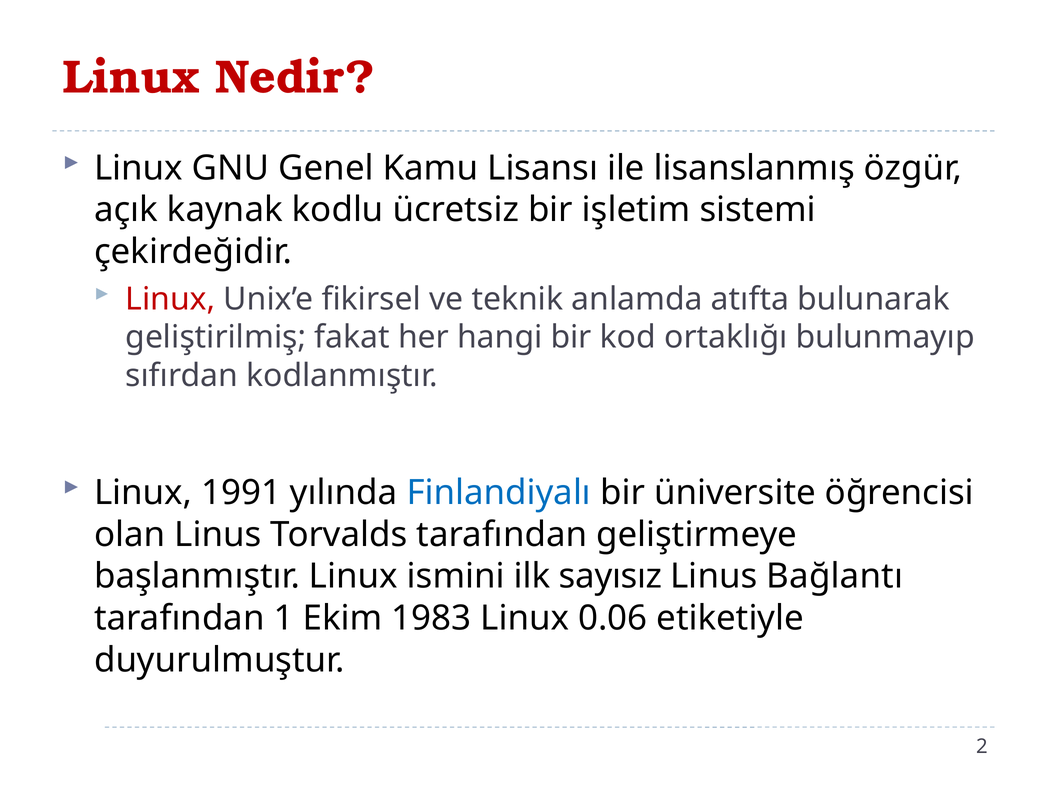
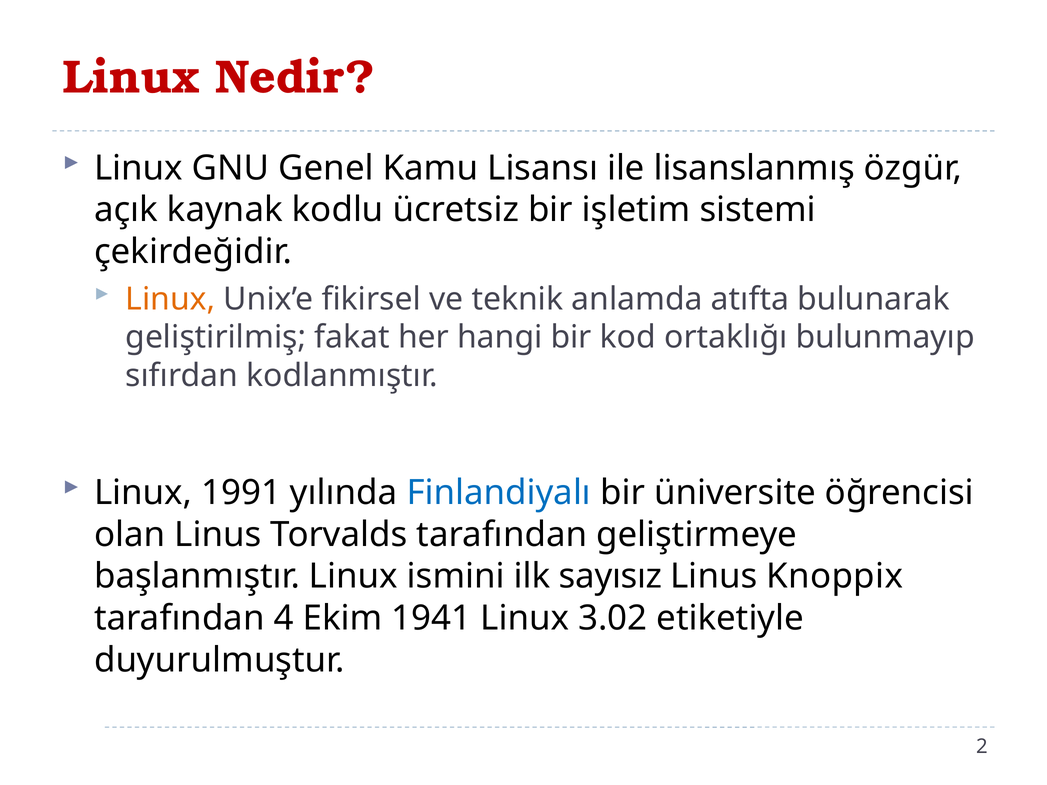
Linux colour: red -> orange (170, 299)
Bağlantı: Bağlantı -> Knoppix (835, 577)
1: 1 -> 4 (284, 618)
1983: 1983 -> 1941 (431, 618)
0.06: 0.06 -> 3.02 (613, 618)
